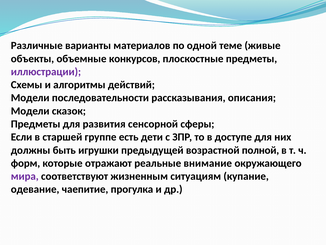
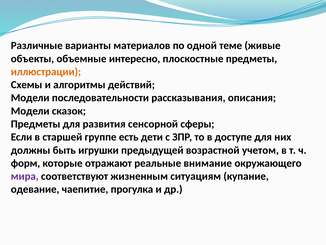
конкурсов: конкурсов -> интересно (135, 59)
иллюстрации colour: purple -> orange (46, 72)
полной: полной -> учетом (260, 150)
